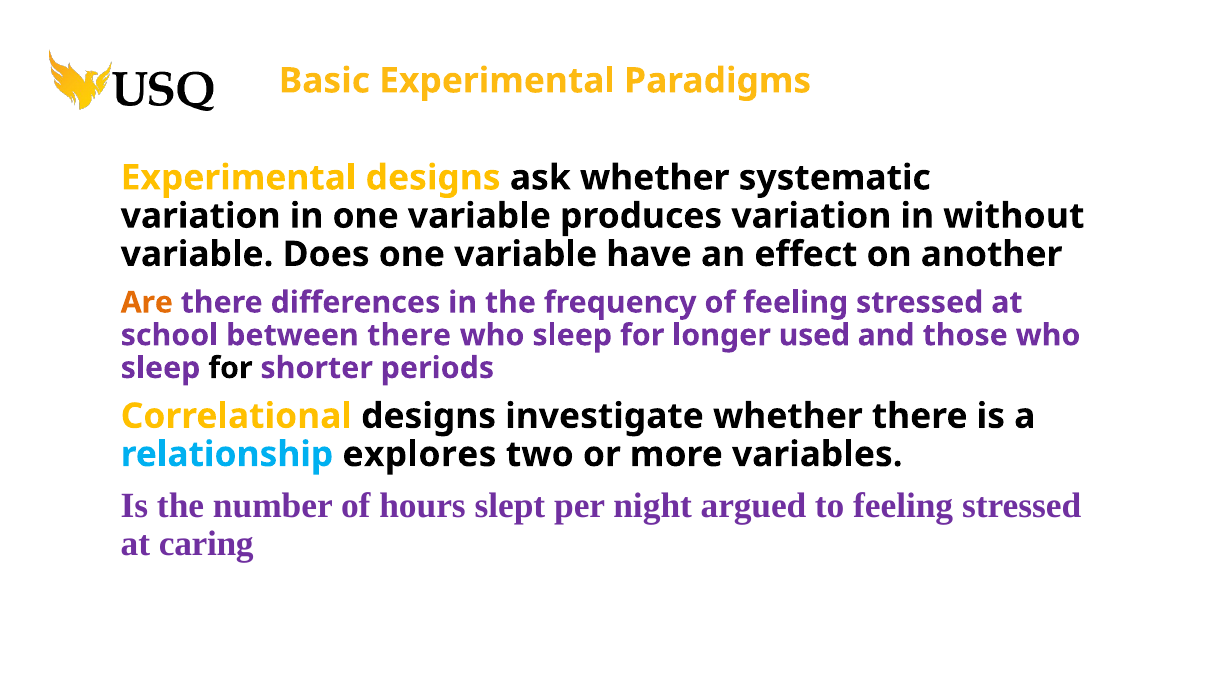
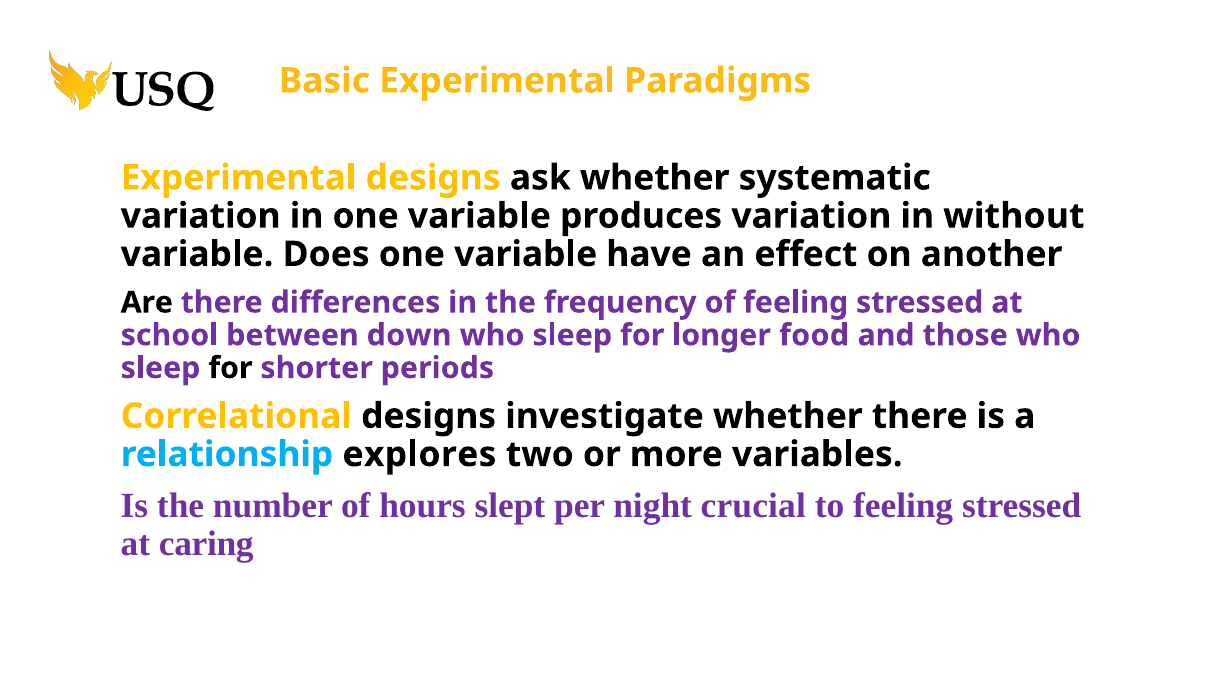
Are colour: orange -> black (147, 303)
between there: there -> down (409, 335)
used: used -> food (814, 335)
argued: argued -> crucial (753, 506)
